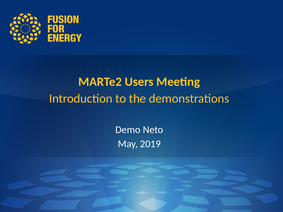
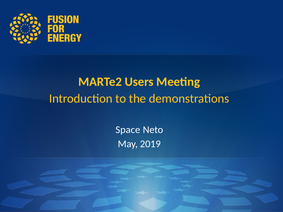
Demo: Demo -> Space (128, 130)
